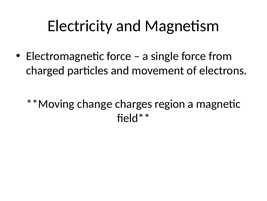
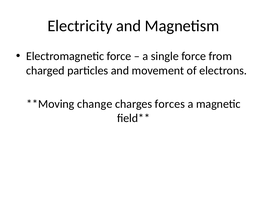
region: region -> forces (170, 103)
